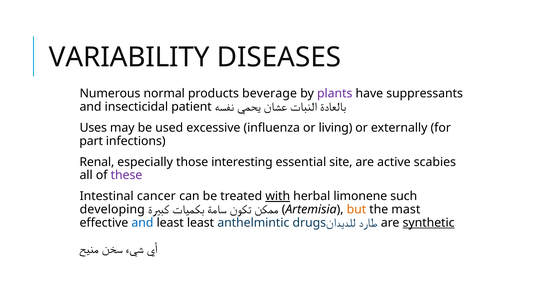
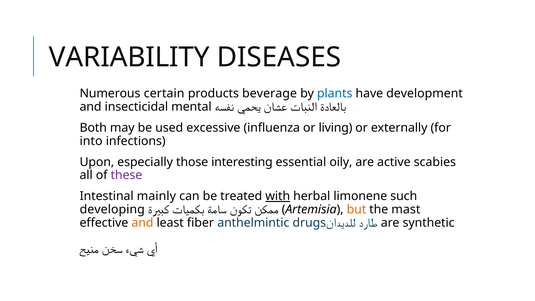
normal: normal -> certain (164, 93)
plants colour: purple -> blue (335, 93)
suppressants: suppressants -> development (425, 93)
patient: patient -> mental (191, 107)
Uses: Uses -> Both (93, 128)
part: part -> into (91, 141)
Renal: Renal -> Upon (97, 162)
site: site -> oily (341, 162)
cancer: cancer -> mainly (156, 196)
and colour: blue -> orange (142, 223)
least least: least -> fiber (200, 223)
synthetic underline: present -> none (429, 223)
